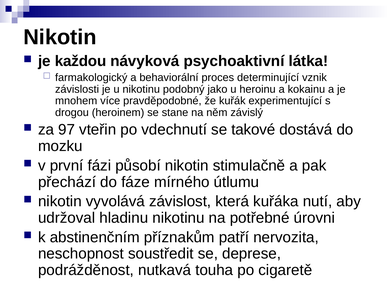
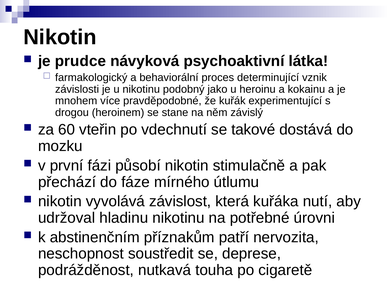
každou: každou -> prudce (80, 61)
97: 97 -> 60 (67, 129)
